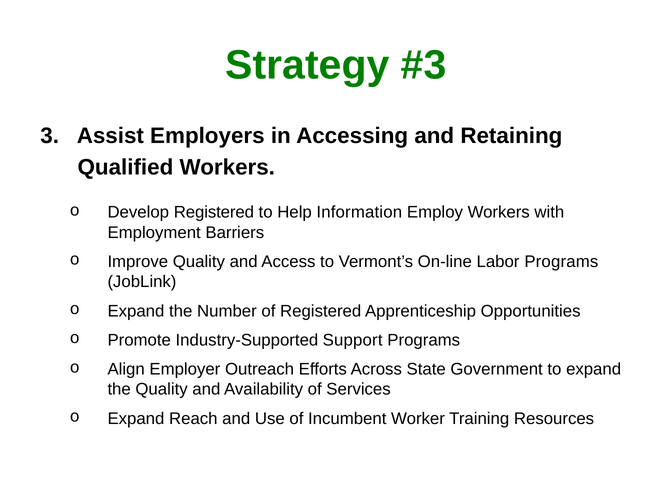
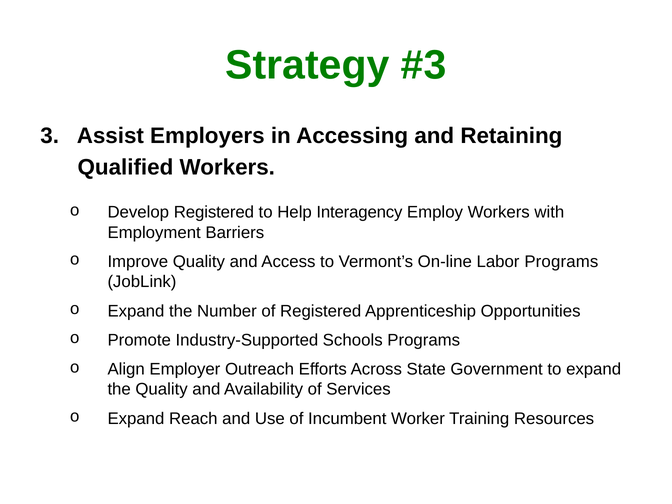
Information: Information -> Interagency (359, 212)
Support: Support -> Schools (353, 340)
